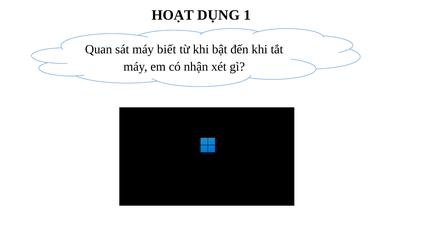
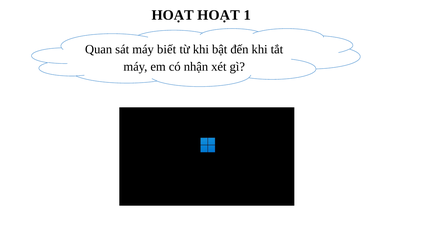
HOẠT DỤNG: DỤNG -> HOẠT (218, 15)
